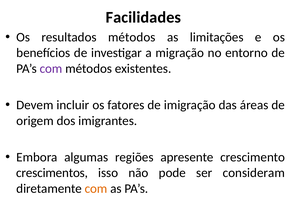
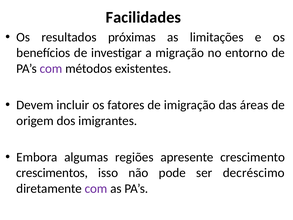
resultados métodos: métodos -> próximas (132, 37)
consideram: consideram -> decréscimo (254, 173)
com colour: orange -> purple (96, 188)
